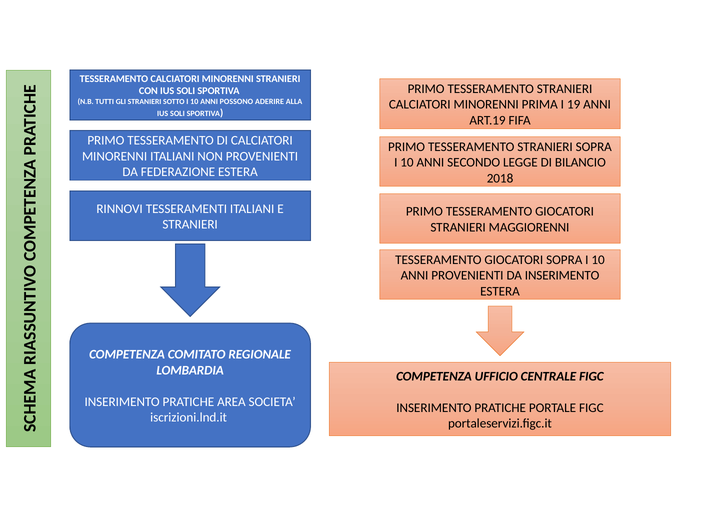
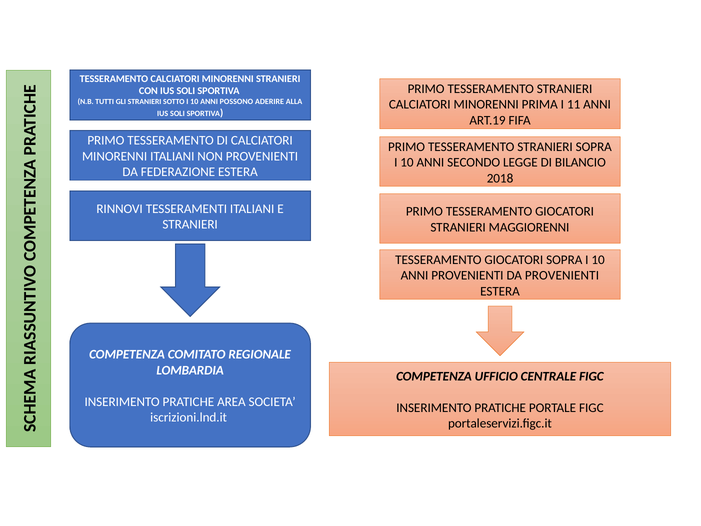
19: 19 -> 11 (574, 105)
DA INSERIMENTO: INSERIMENTO -> PROVENIENTI (562, 275)
